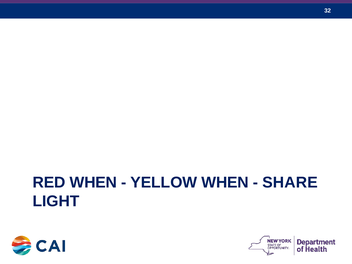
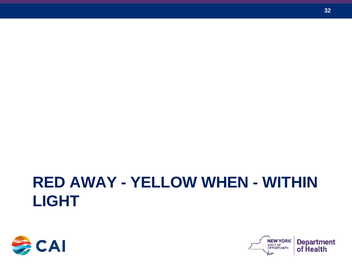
RED WHEN: WHEN -> AWAY (93, 182)
SHARE: SHARE -> WITHIN (290, 182)
